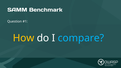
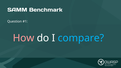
How colour: yellow -> pink (24, 38)
